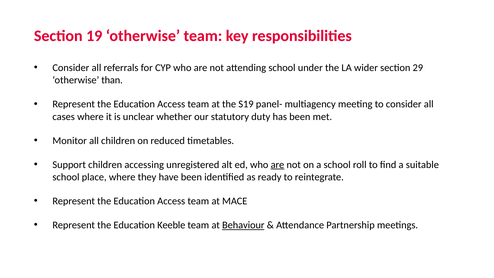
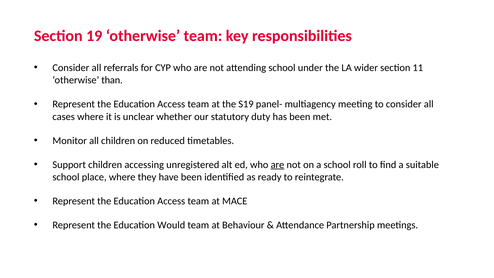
29: 29 -> 11 (418, 68)
Keeble: Keeble -> Would (171, 225)
Behaviour underline: present -> none (243, 225)
